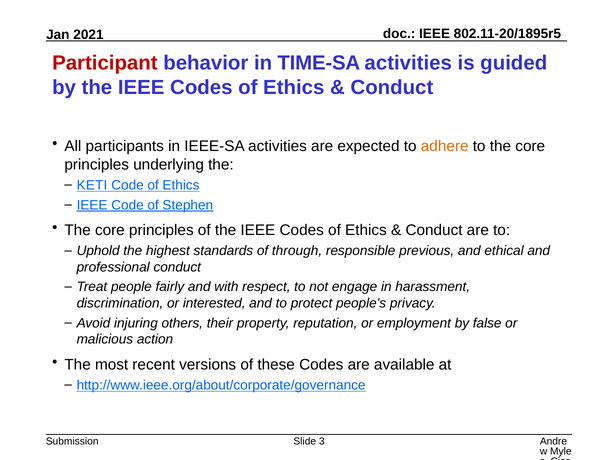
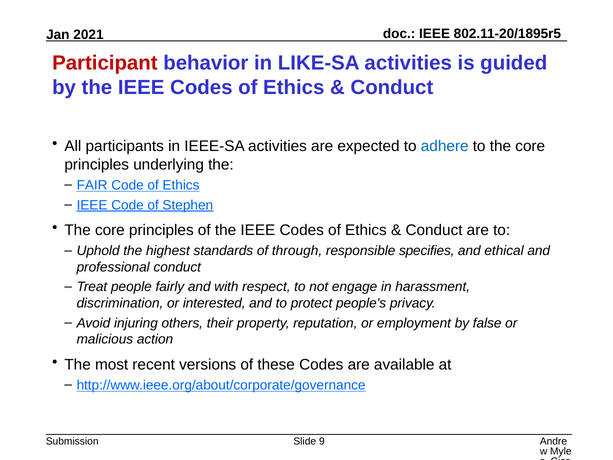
TIME-SA: TIME-SA -> LIKE-SA (319, 63)
adhere colour: orange -> blue (445, 146)
KETI: KETI -> FAIR (92, 185)
previous: previous -> specifies (427, 251)
3: 3 -> 9 (322, 441)
